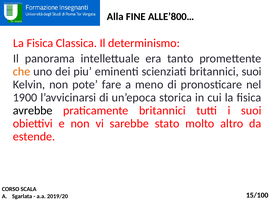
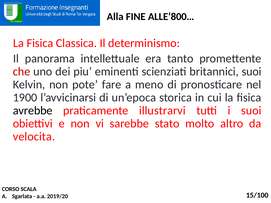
che colour: orange -> red (22, 72)
praticamente britannici: britannici -> illustrarvi (162, 111)
estende: estende -> velocita (34, 137)
